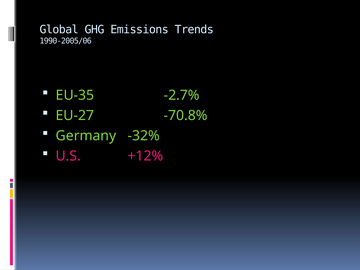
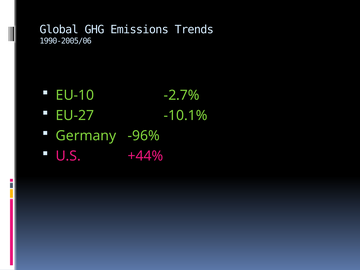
EU-35: EU-35 -> EU-10 (75, 95)
-70.8%: -70.8% -> -10.1% (186, 115)
-32%: -32% -> -96% (144, 136)
+12%: +12% -> +44% (146, 156)
